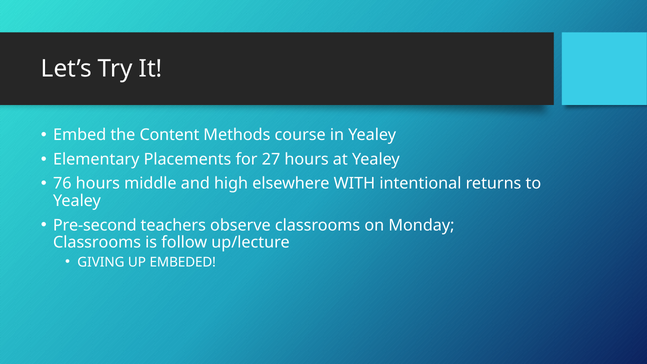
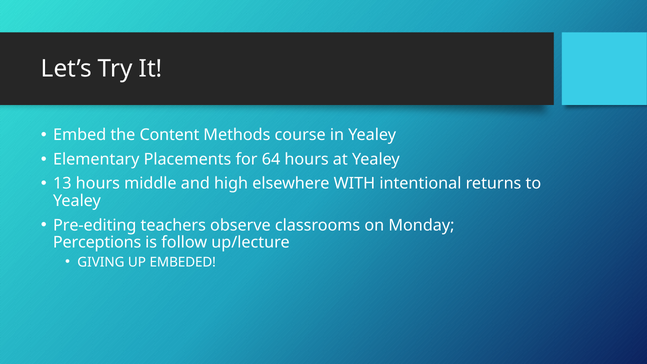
27: 27 -> 64 (271, 159)
76: 76 -> 13 (62, 183)
Pre-second: Pre-second -> Pre-editing (95, 225)
Classrooms: Classrooms -> Perceptions (97, 243)
